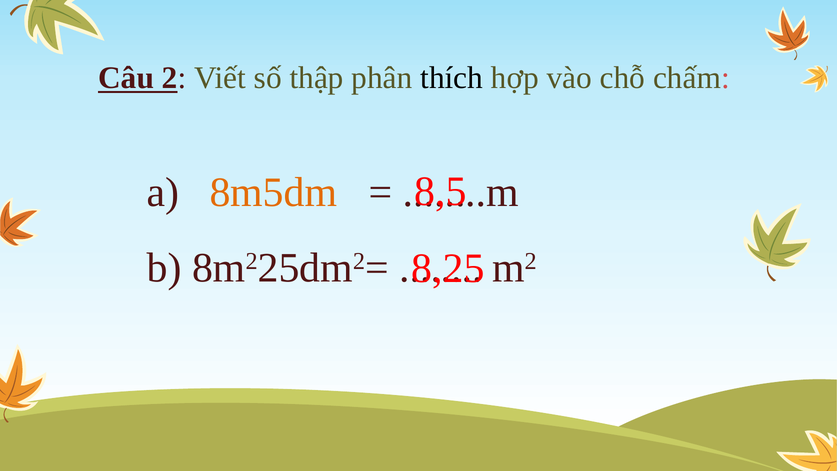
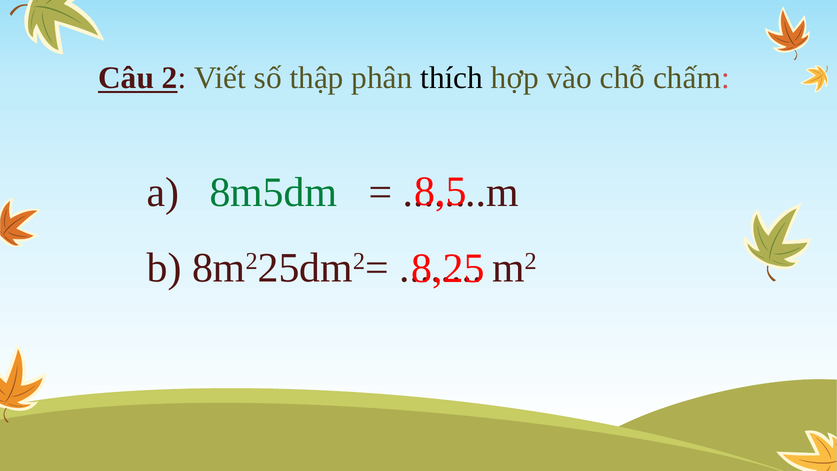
8m5dm colour: orange -> green (273, 192)
